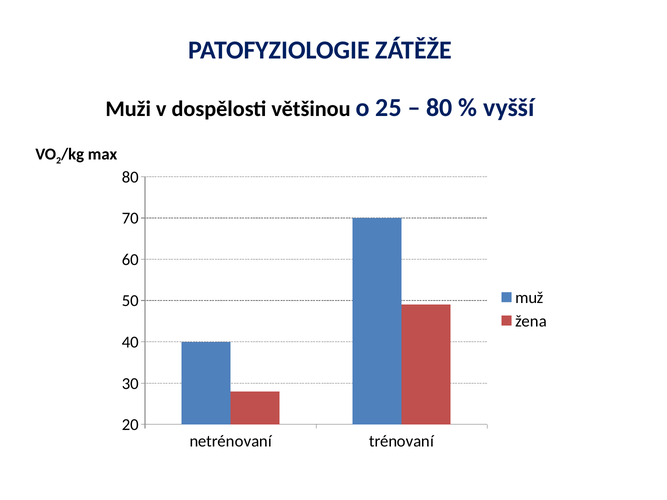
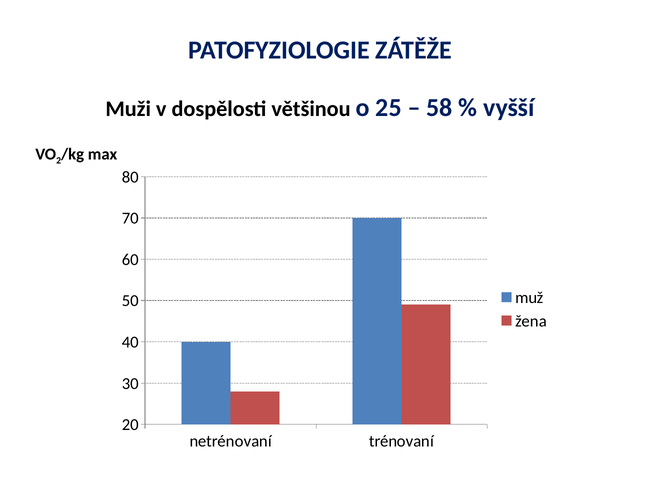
80: 80 -> 58 (439, 108)
